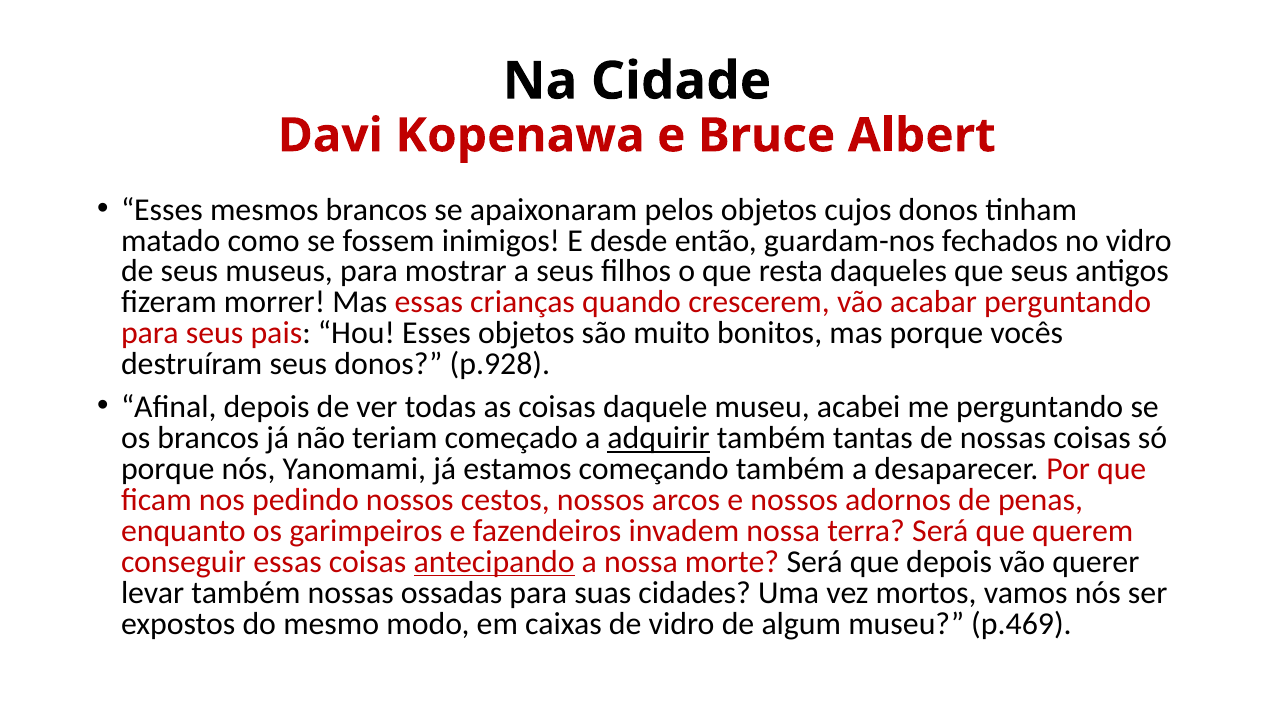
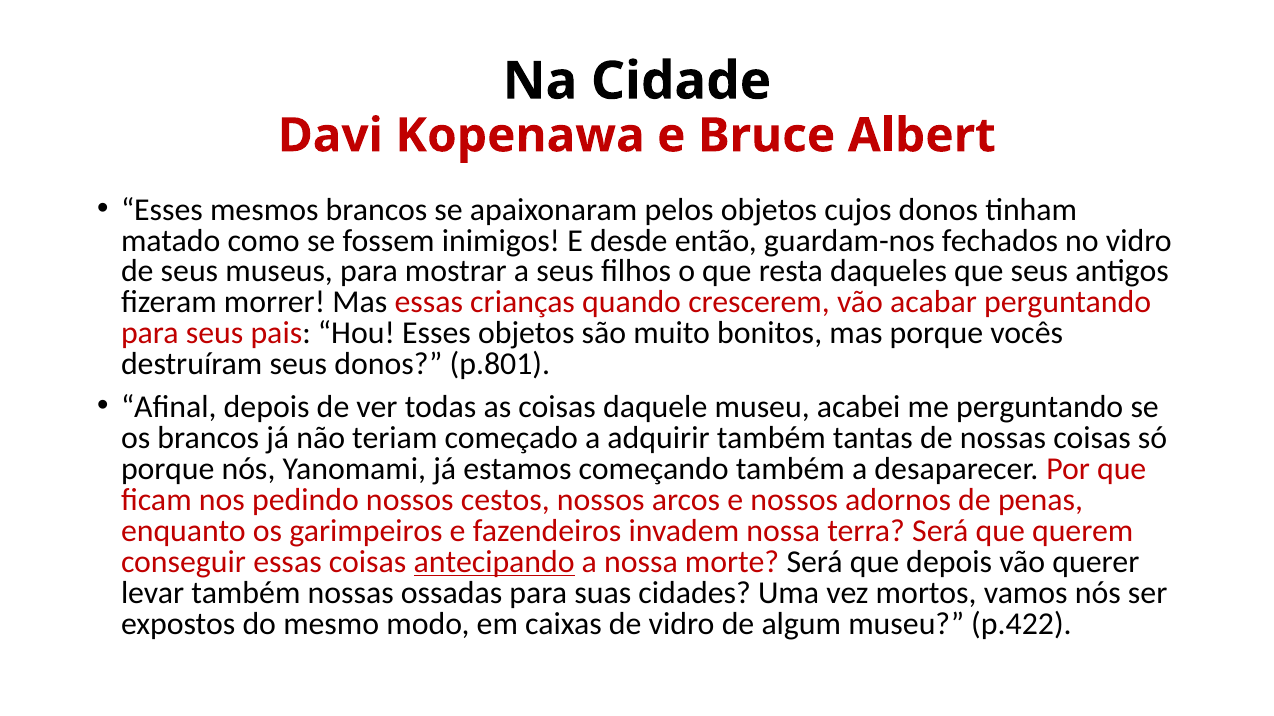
p.928: p.928 -> p.801 (500, 365)
adquirir underline: present -> none (659, 438)
p.469: p.469 -> p.422 (1021, 624)
